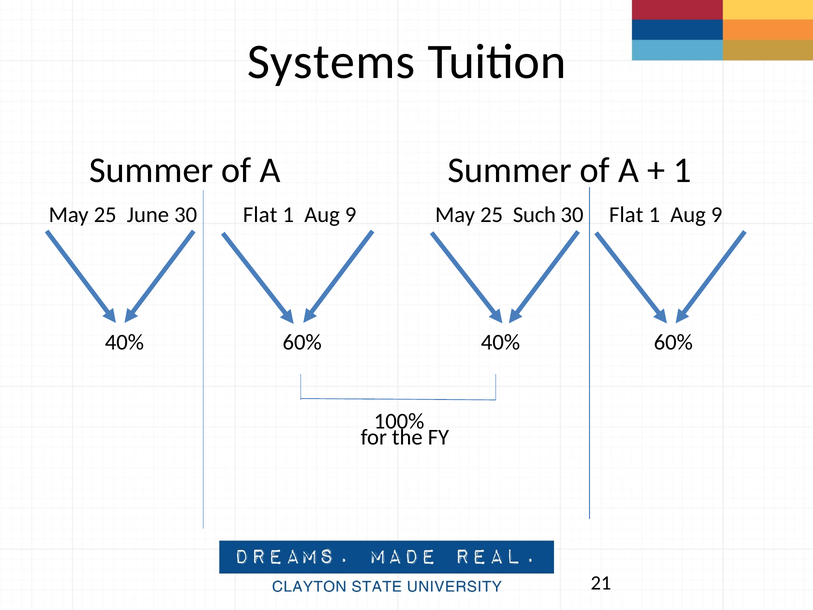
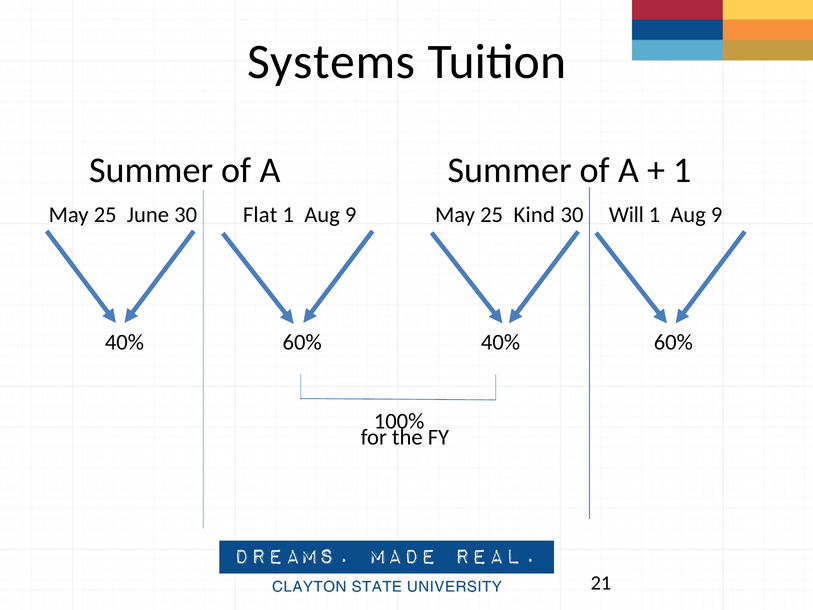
Such: Such -> Kind (534, 215)
Flat: Flat -> Will (626, 215)
